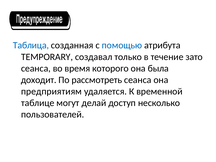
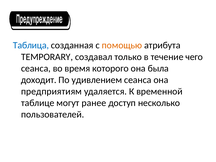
помощью colour: blue -> orange (122, 45)
зато: зато -> чего (194, 57)
рассмотреть: рассмотреть -> удивлением (97, 80)
делай: делай -> ранее (94, 103)
